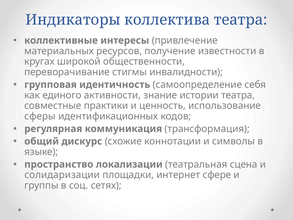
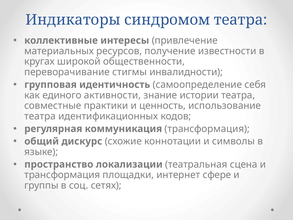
коллектива: коллектива -> синдромом (167, 20)
сферы: сферы -> театра (40, 116)
солидаризации: солидаризации -> трансформация (62, 175)
